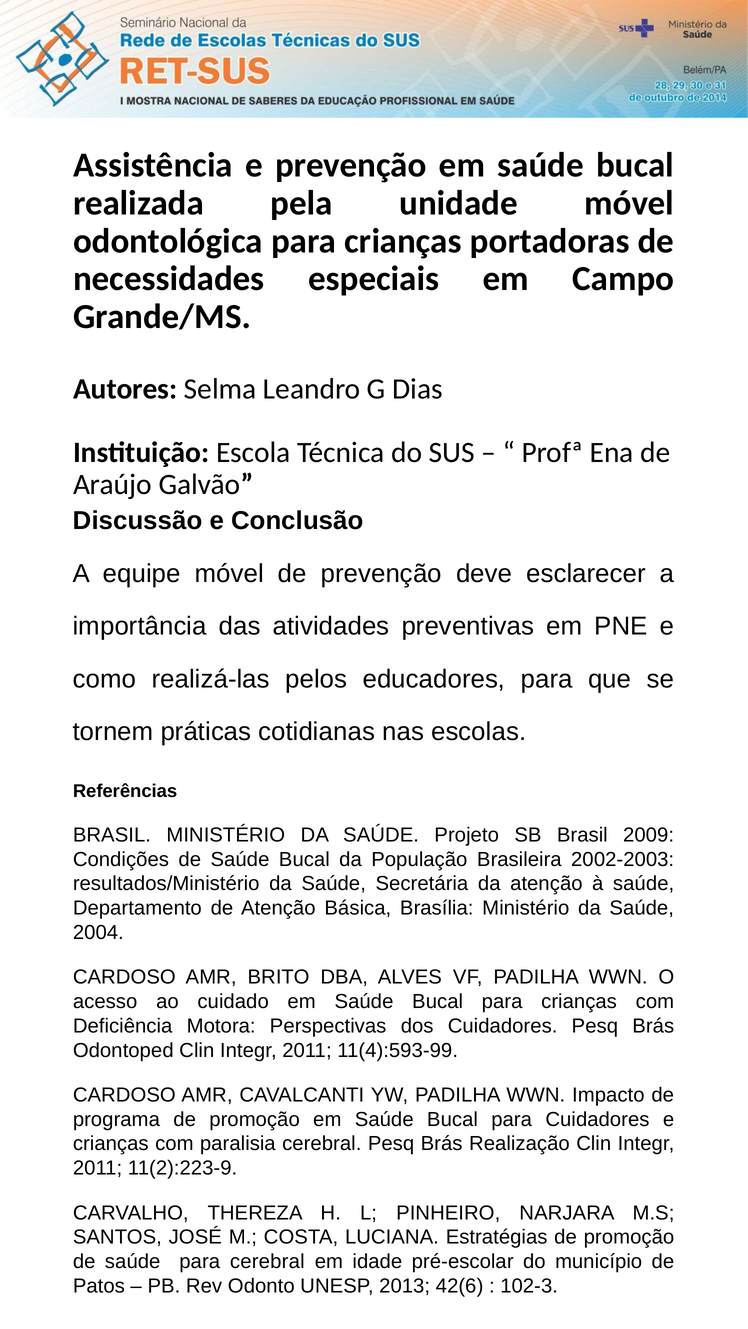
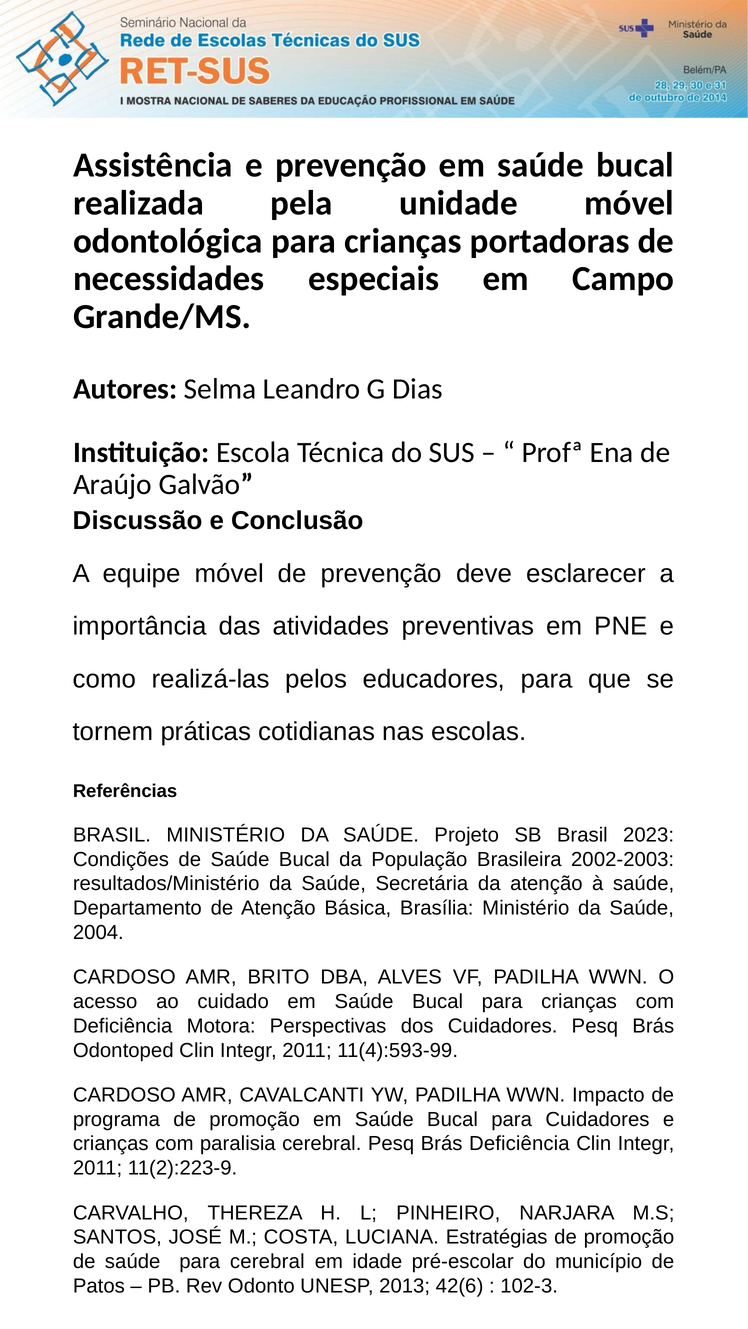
2009: 2009 -> 2023 (649, 835)
Brás Realização: Realização -> Deficiência (519, 1144)
